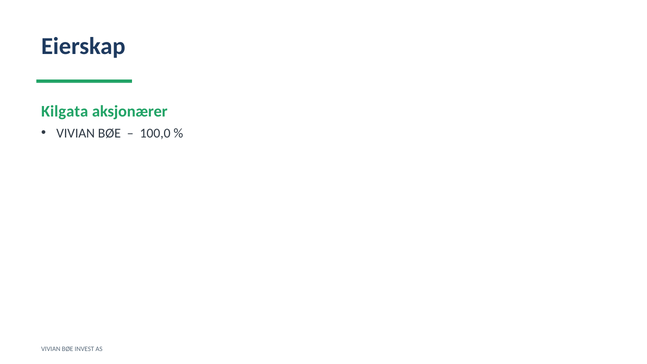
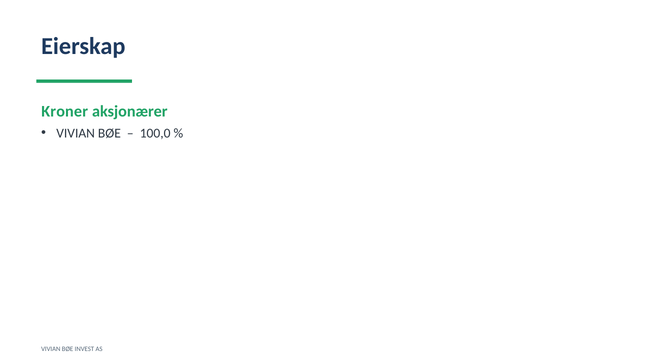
Kilgata: Kilgata -> Kroner (65, 111)
